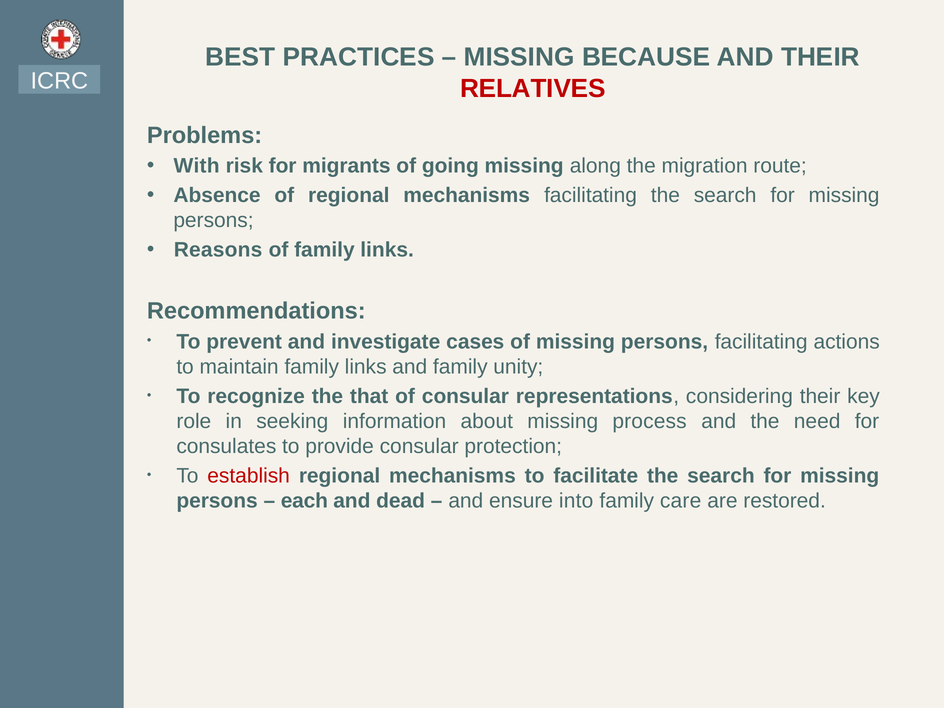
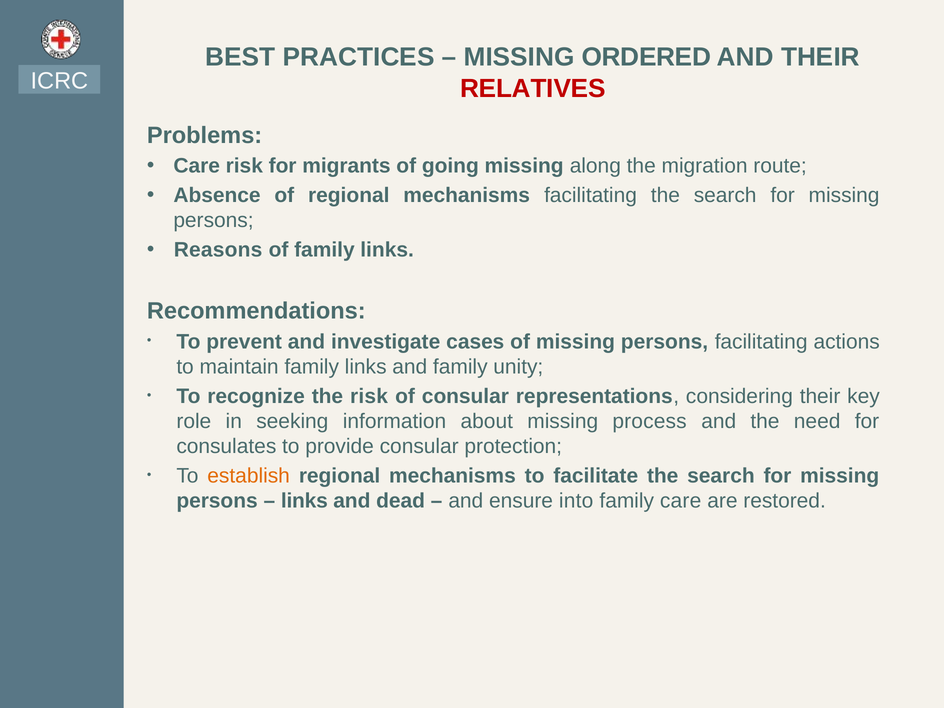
BECAUSE: BECAUSE -> ORDERED (646, 57)
With: With -> Care (197, 166)
the that: that -> risk (369, 396)
establish colour: red -> orange (249, 476)
each: each -> links (304, 501)
